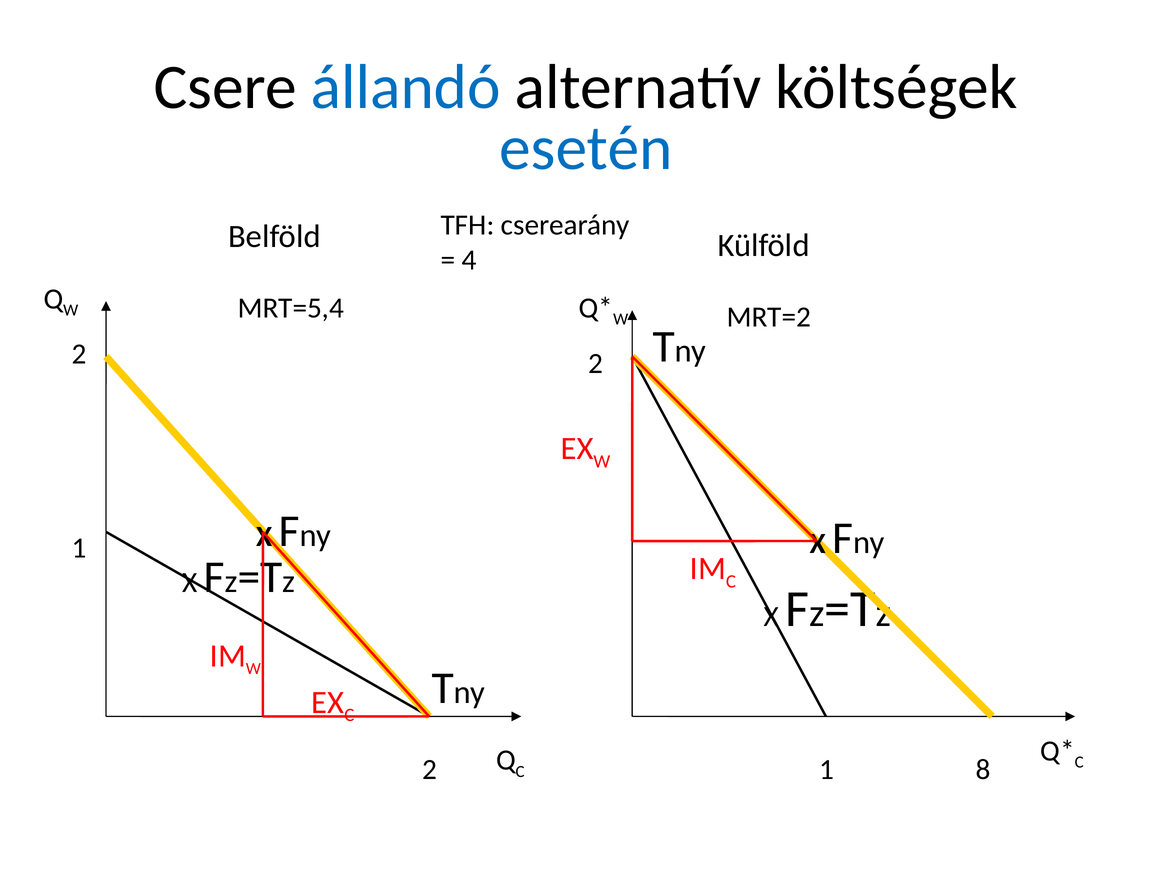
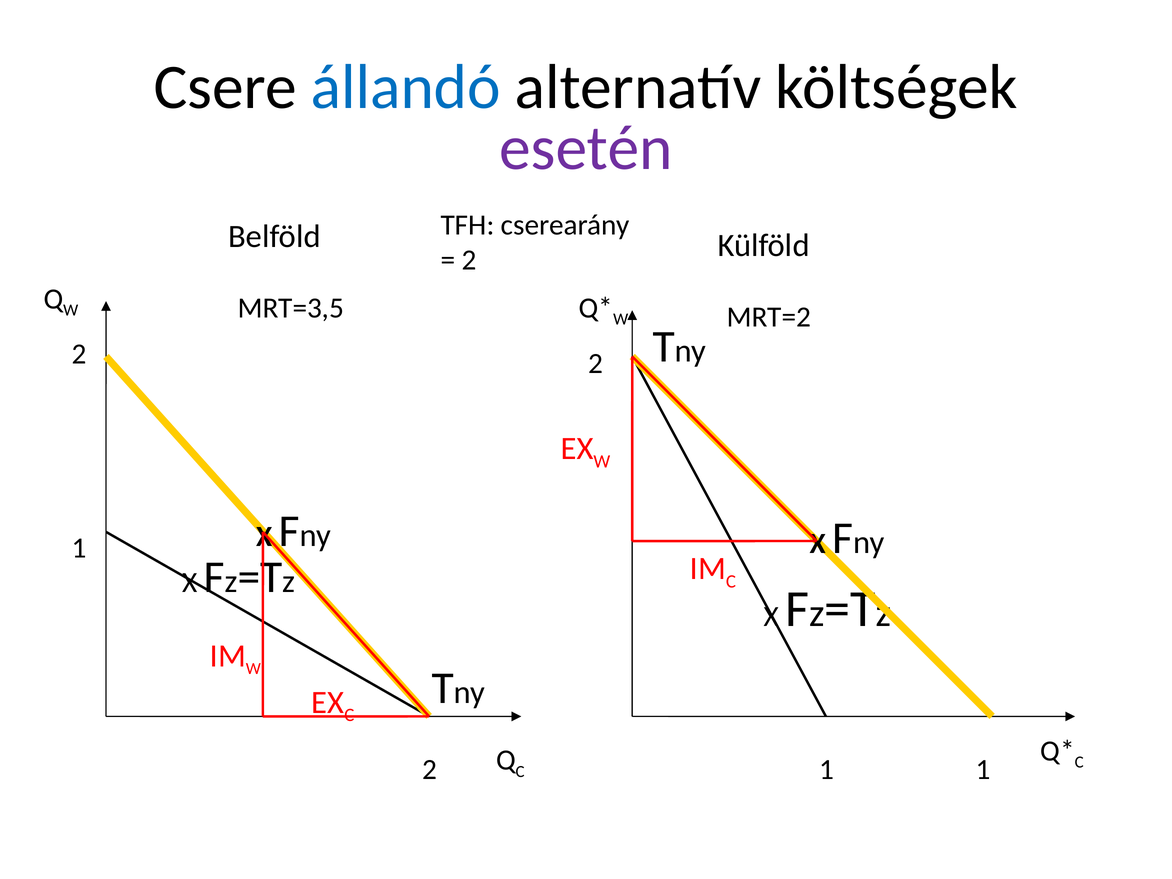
esetén colour: blue -> purple (586, 148)
4: 4 -> 2 (469, 260)
MRT=5,4: MRT=5,4 -> MRT=3,5 (291, 308)
1 8: 8 -> 1 (983, 769)
